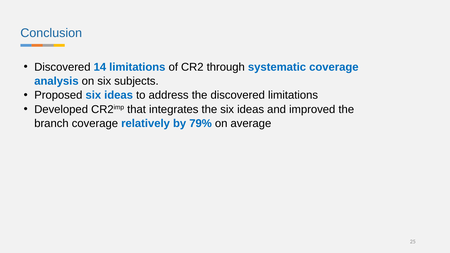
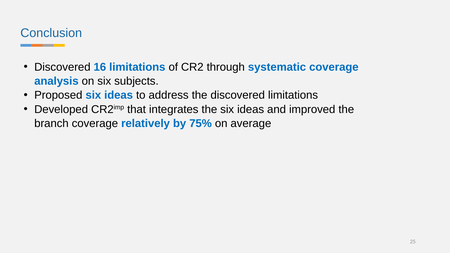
14: 14 -> 16 (100, 67)
79%: 79% -> 75% (201, 123)
